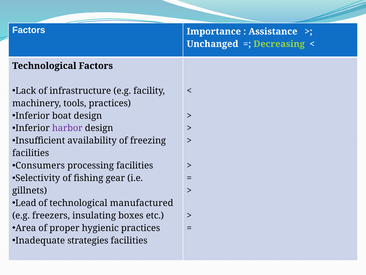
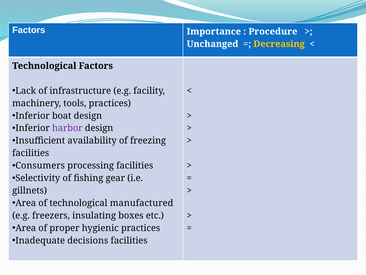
Assistance: Assistance -> Procedure (273, 31)
Decreasing colour: light green -> yellow (279, 44)
Lead: Lead -> Area (26, 203)
strategies: strategies -> decisions (88, 240)
